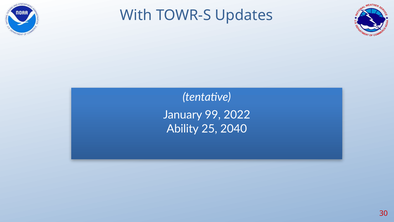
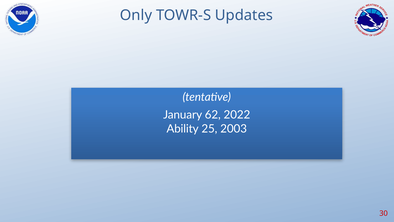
With: With -> Only (136, 15)
99: 99 -> 62 (213, 115)
2040: 2040 -> 2003 (234, 129)
